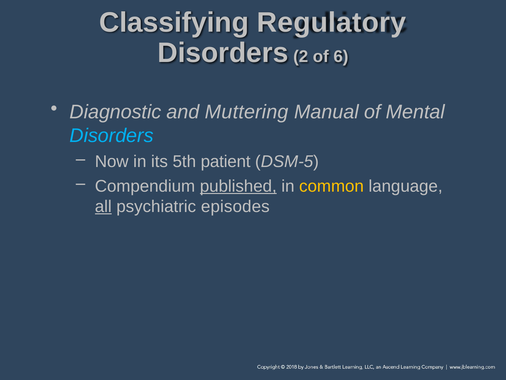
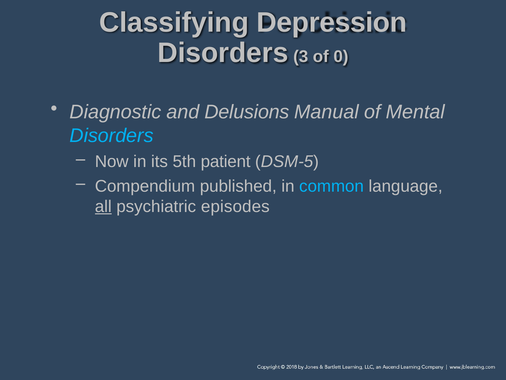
Regulatory: Regulatory -> Depression (332, 23)
2: 2 -> 3 (301, 57)
6: 6 -> 0 (341, 57)
Muttering: Muttering -> Delusions (247, 112)
published underline: present -> none (238, 186)
common colour: yellow -> light blue (332, 186)
